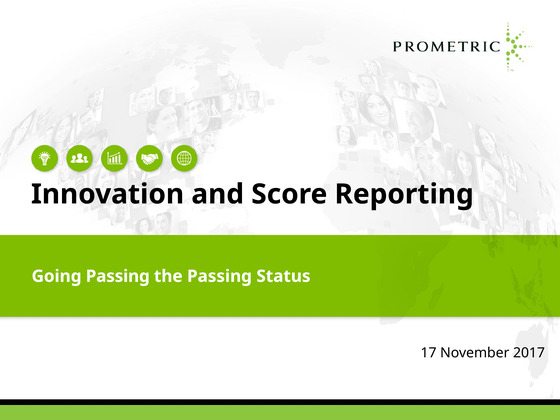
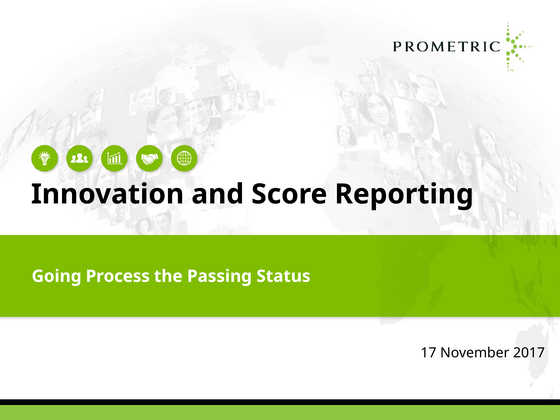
Going Passing: Passing -> Process (118, 276)
